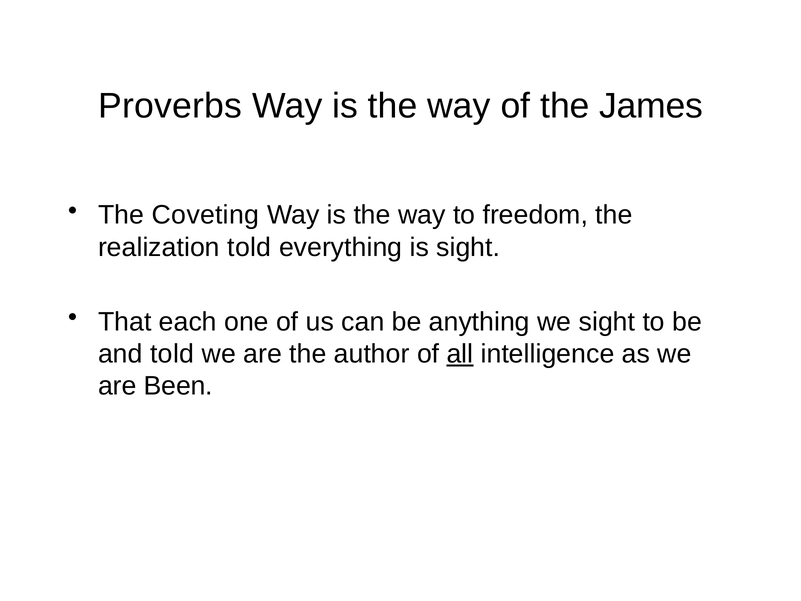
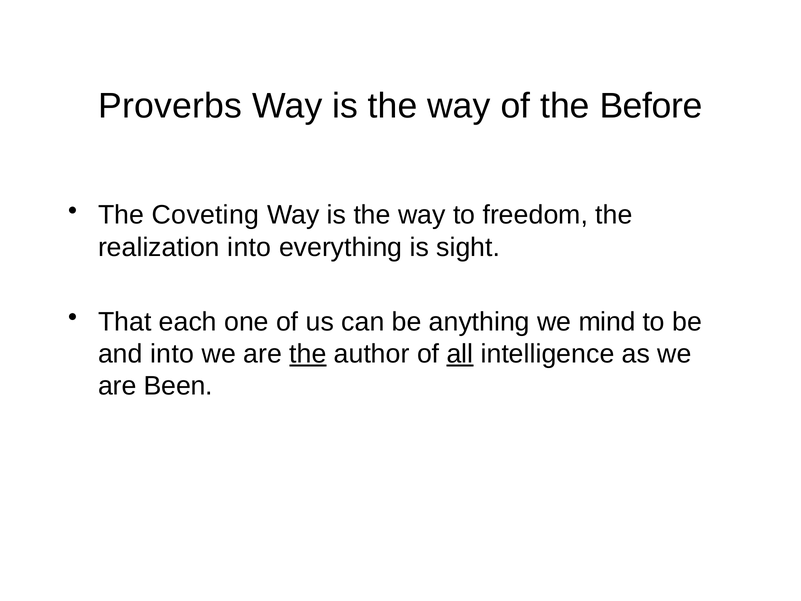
James: James -> Before (651, 106)
realization told: told -> into (249, 247)
we sight: sight -> mind (607, 322)
and told: told -> into (172, 354)
the underline: none -> present (308, 354)
